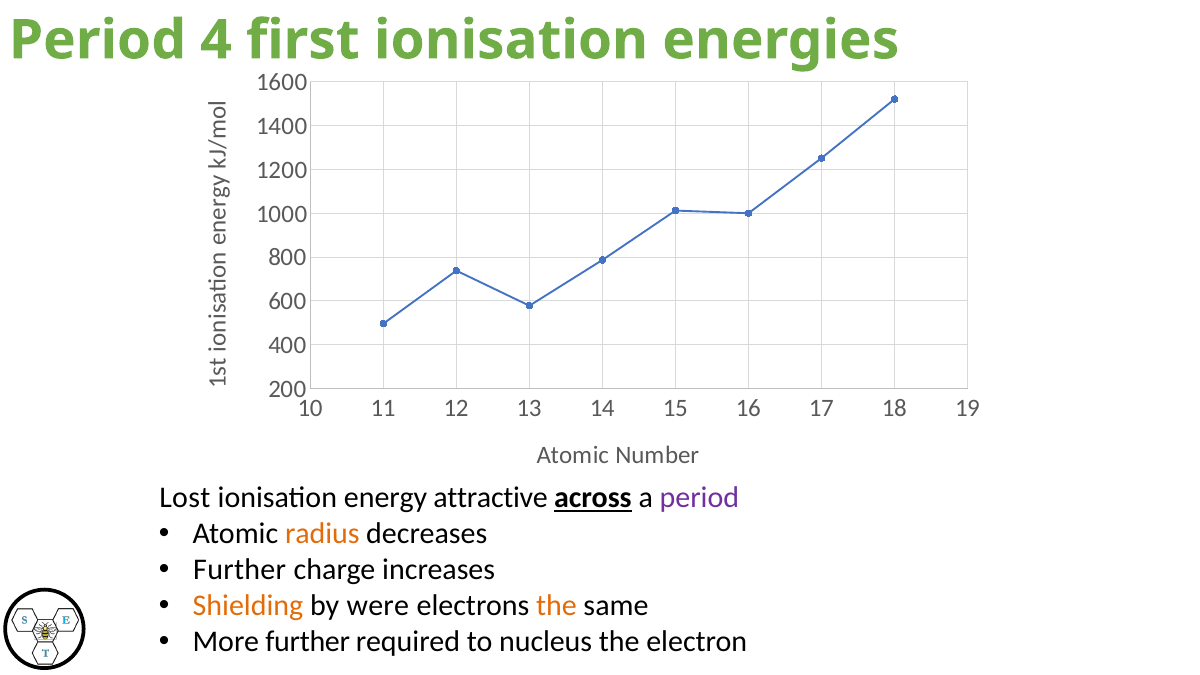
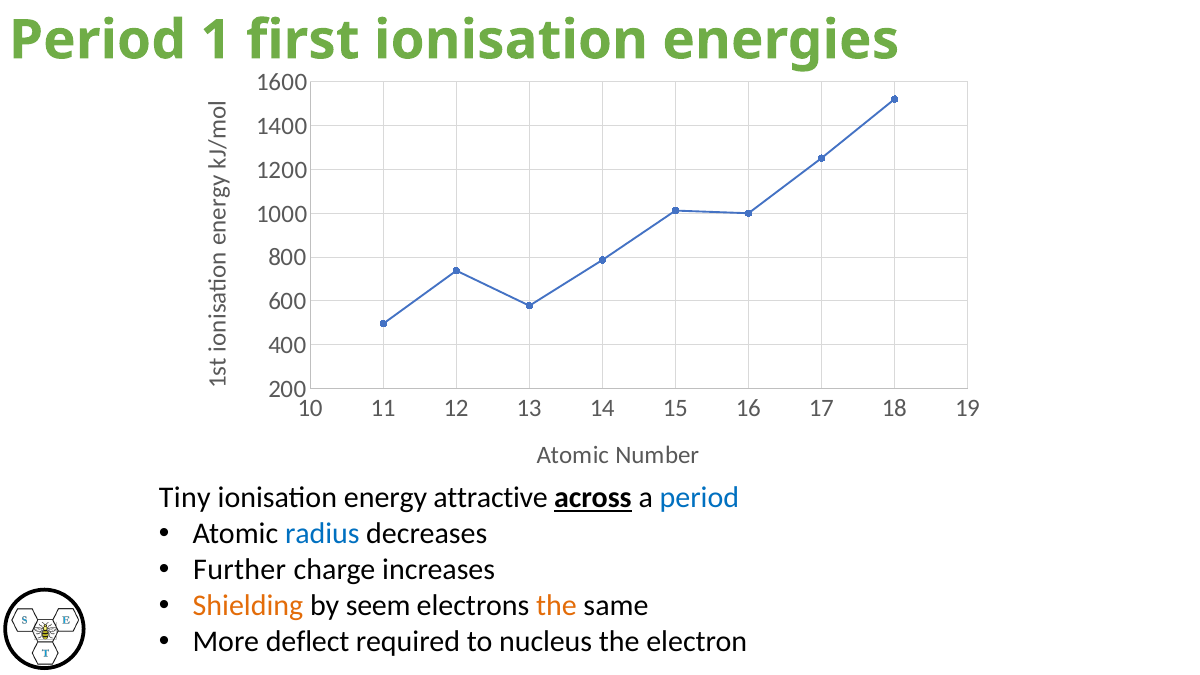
Period 4: 4 -> 1 (216, 40)
Lost: Lost -> Tiny (185, 498)
period colour: purple -> blue (699, 498)
radius colour: orange -> blue (322, 534)
were: were -> seem (378, 606)
More further: further -> deflect (308, 642)
